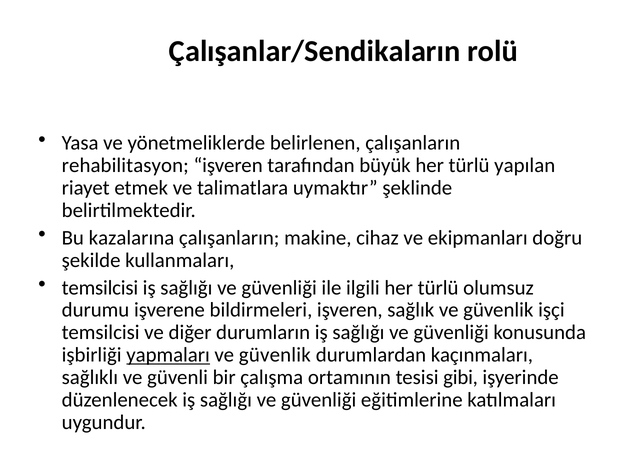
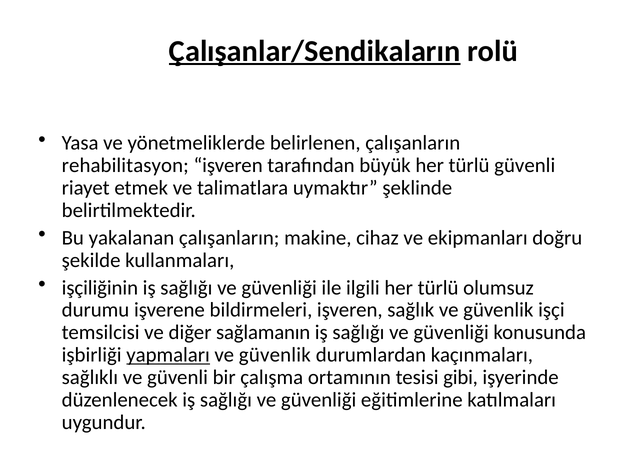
Çalışanlar/Sendikaların underline: none -> present (315, 51)
türlü yapılan: yapılan -> güvenli (525, 166)
kazalarına: kazalarına -> yakalanan (131, 238)
temsilcisi: temsilcisi -> işçiliğinin (100, 288)
durumların: durumların -> sağlamanın (263, 333)
